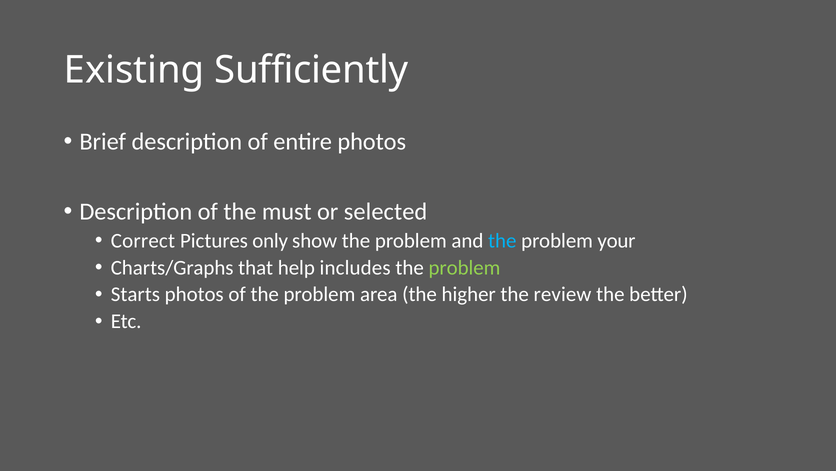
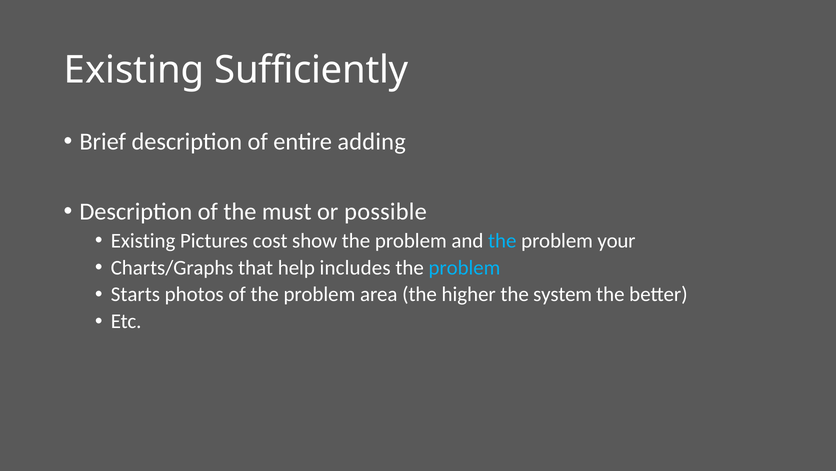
entire photos: photos -> adding (372, 141)
selected: selected -> possible (385, 211)
Correct: Correct -> Existing (143, 240)
only: only -> cost (270, 240)
problem colour: light green -> light blue (464, 267)
review: review -> system (563, 294)
